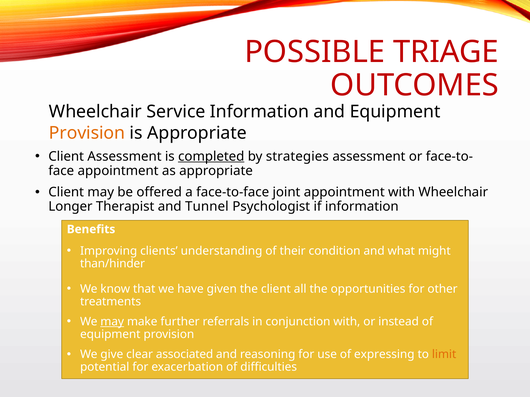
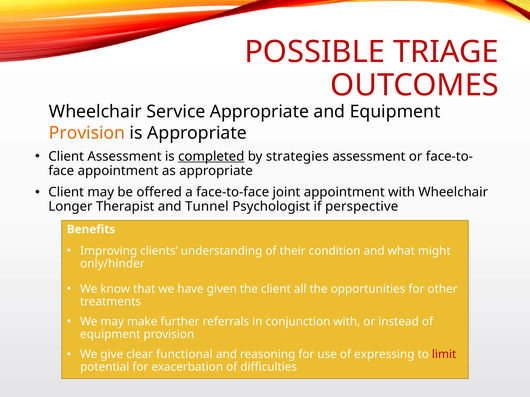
Service Information: Information -> Appropriate (259, 112)
if information: information -> perspective (362, 207)
than/hinder: than/hinder -> only/hinder (112, 264)
may underline: present -> none (112, 322)
associated: associated -> functional (184, 355)
limit colour: orange -> red (444, 355)
